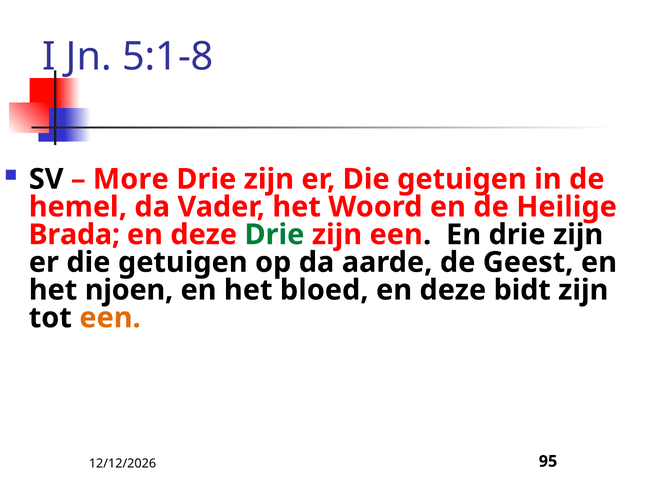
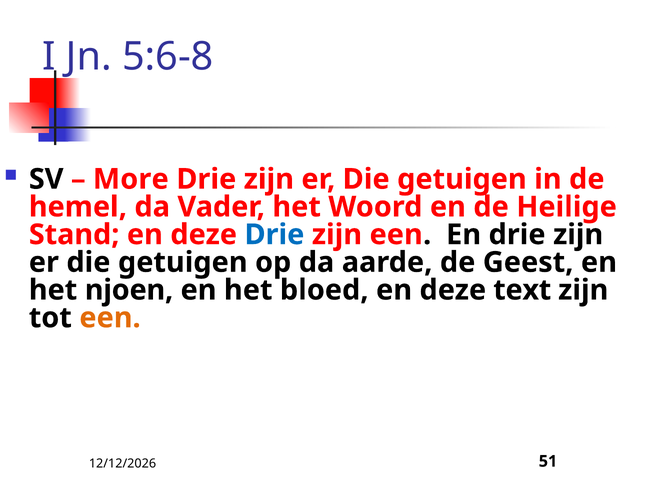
5:1-8: 5:1-8 -> 5:6-8 (168, 57)
Brada: Brada -> Stand (74, 234)
Drie colour: green -> blue (274, 234)
bidt: bidt -> text (522, 290)
95: 95 -> 51 (548, 461)
